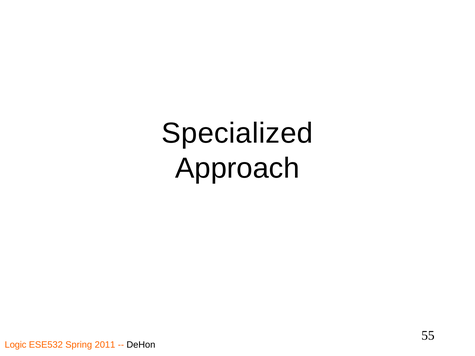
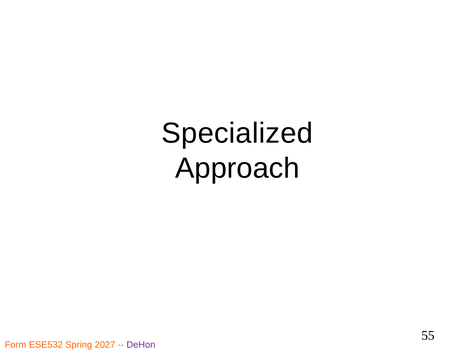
Logic: Logic -> Form (16, 345)
2011: 2011 -> 2027 (105, 345)
DeHon colour: black -> purple (141, 345)
